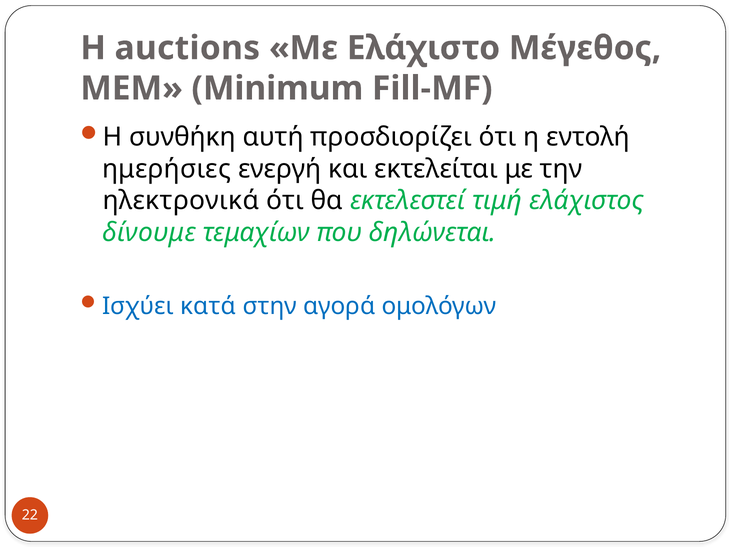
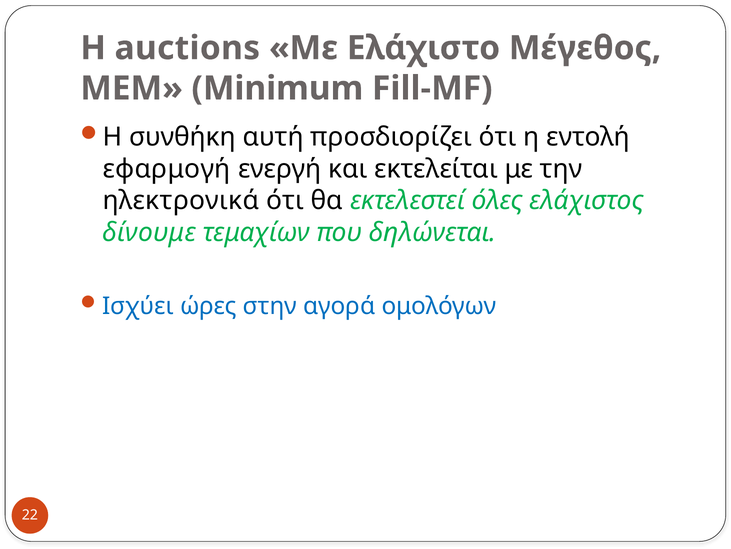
ημερήσιες: ημερήσιες -> εφαρμογή (167, 169)
τιμή: τιμή -> όλες (497, 200)
κατά: κατά -> ώρες (208, 306)
